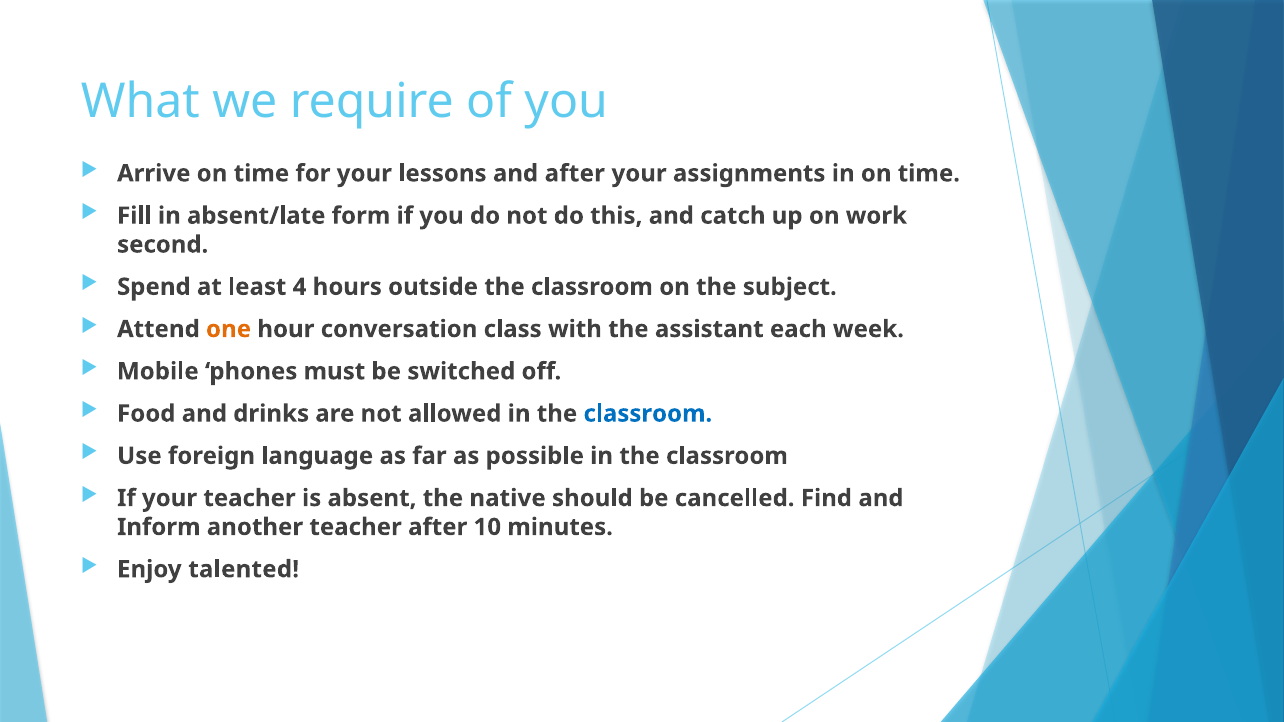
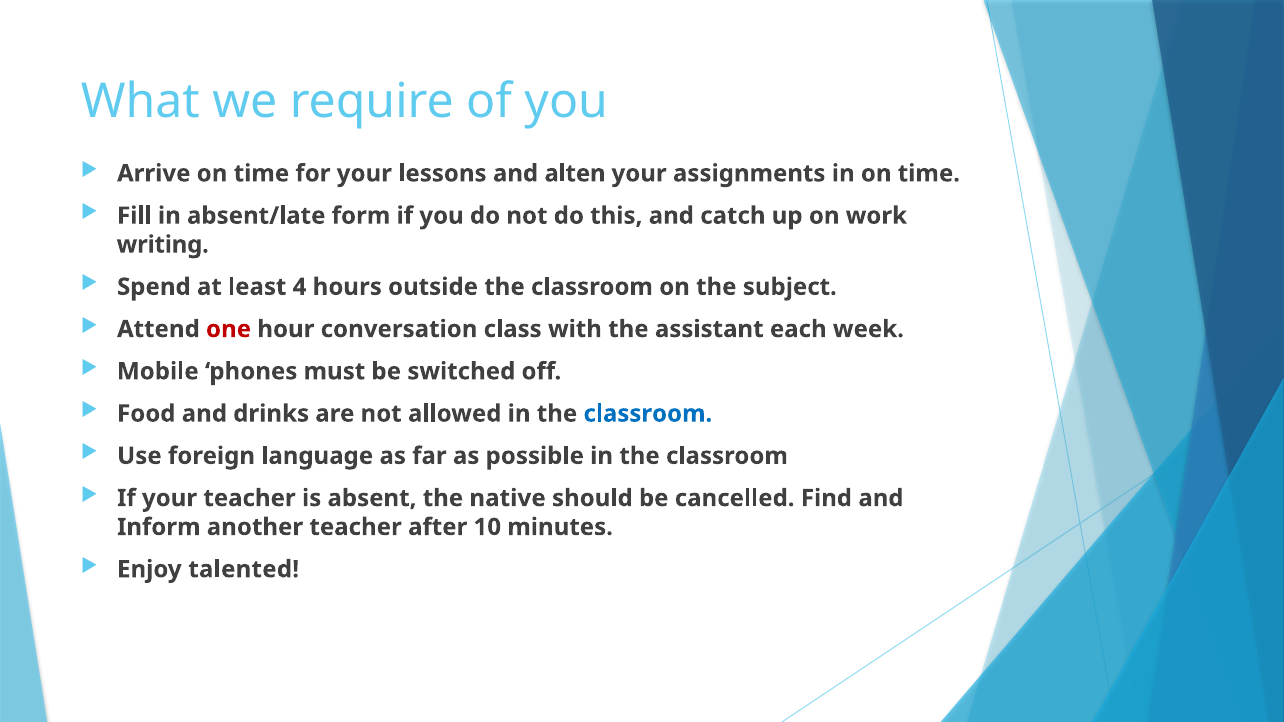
and after: after -> alten (575, 174)
second: second -> writing (163, 245)
one colour: orange -> red (229, 329)
